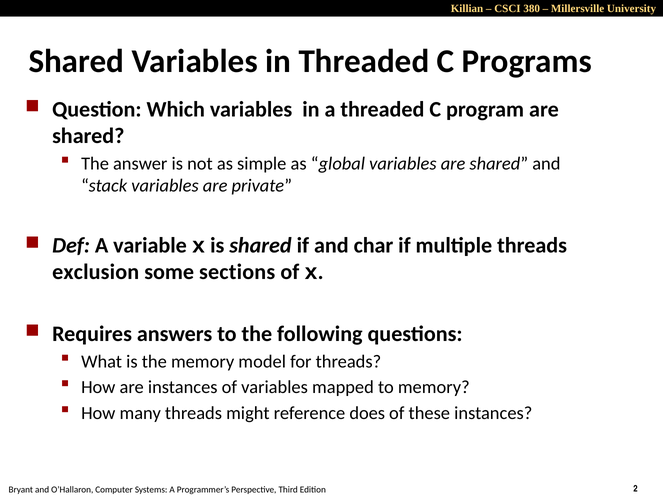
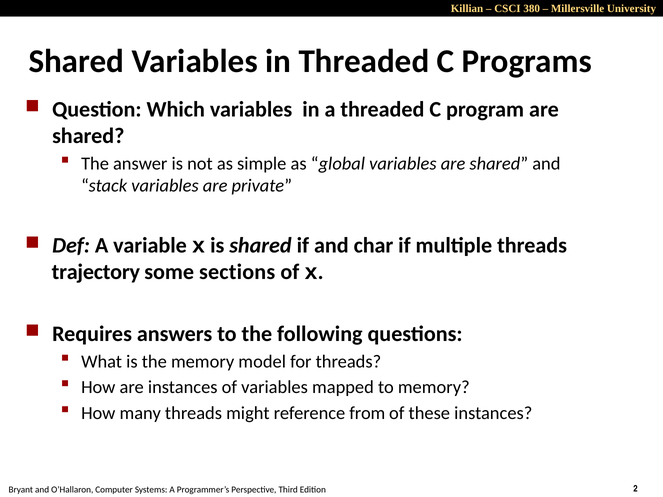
exclusion: exclusion -> trajectory (96, 272)
does: does -> from (367, 413)
